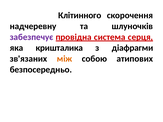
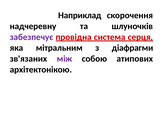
Клітинного: Клітинного -> Наприклад (80, 15)
кришталика: кришталика -> мітральним (59, 48)
між colour: orange -> purple (64, 59)
безпосередньо: безпосередньо -> архітектонікою (41, 70)
